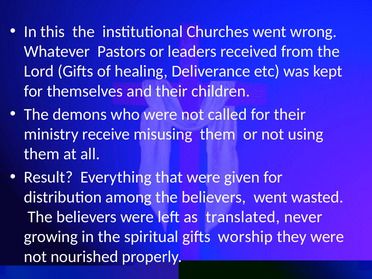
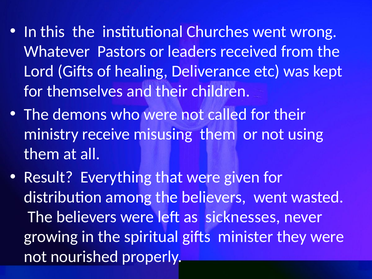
translated: translated -> sicknesses (243, 217)
worship: worship -> minister (246, 237)
